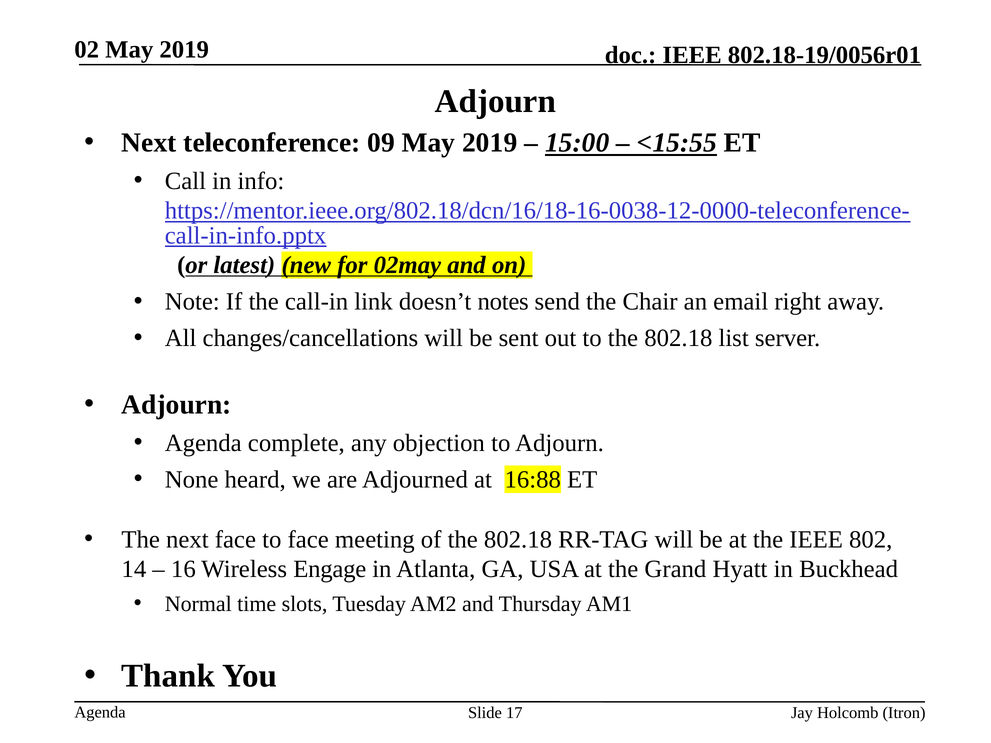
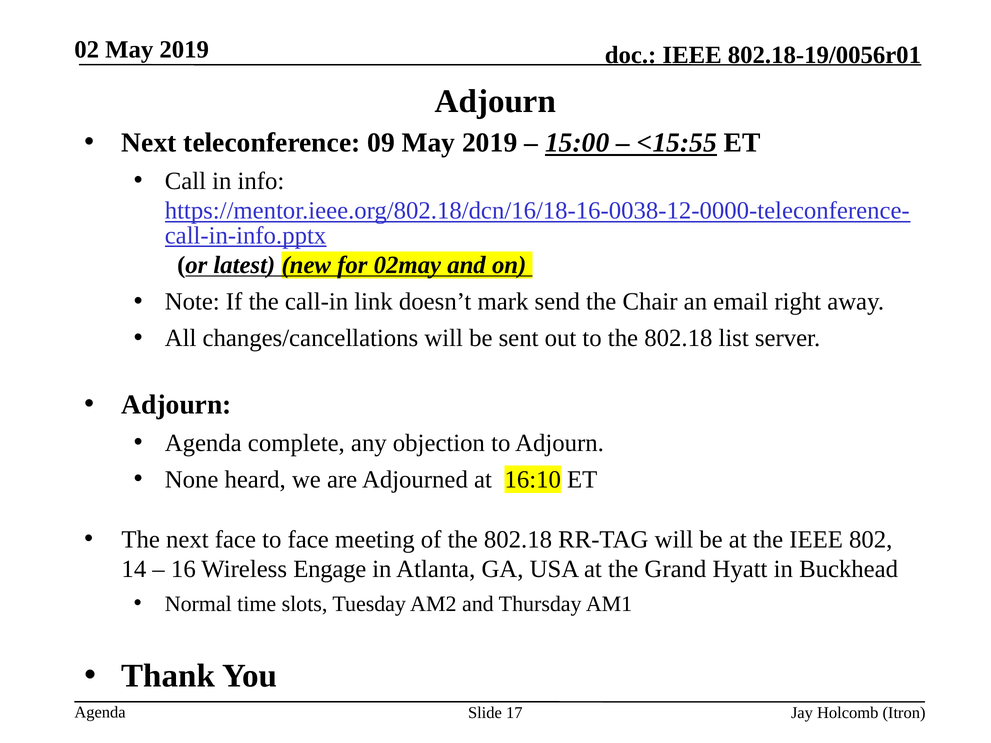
notes: notes -> mark (503, 302)
16:88: 16:88 -> 16:10 (533, 480)
